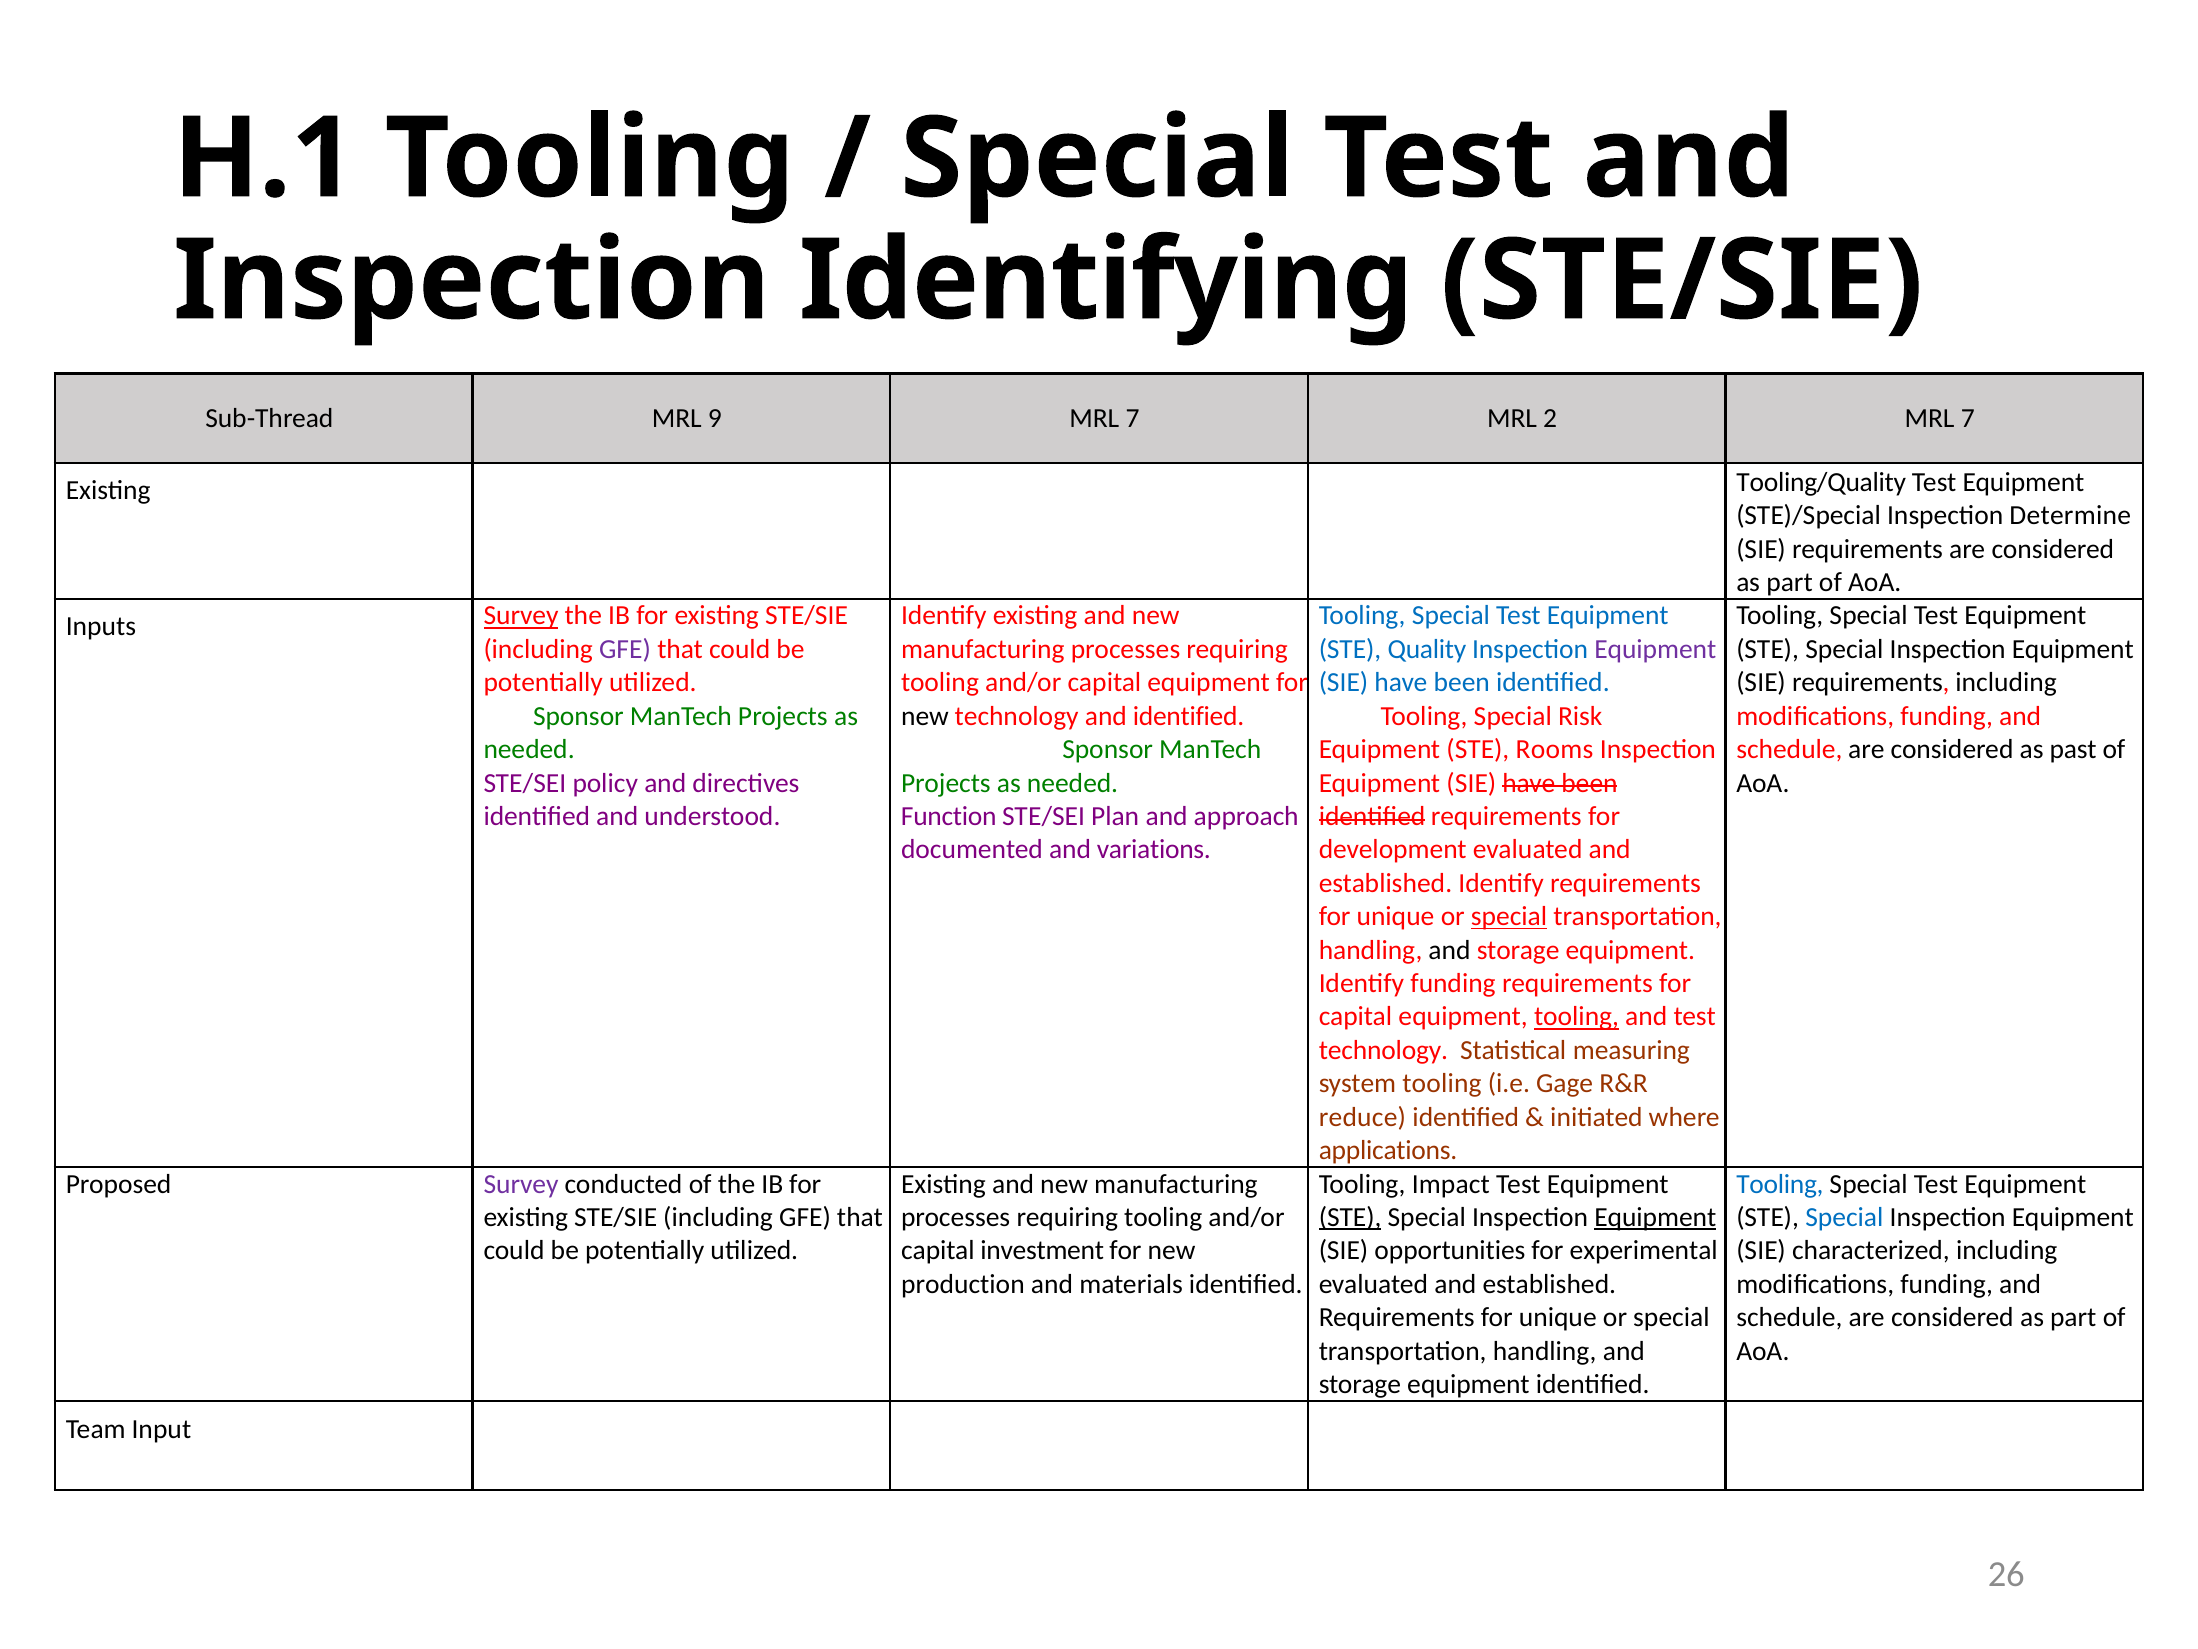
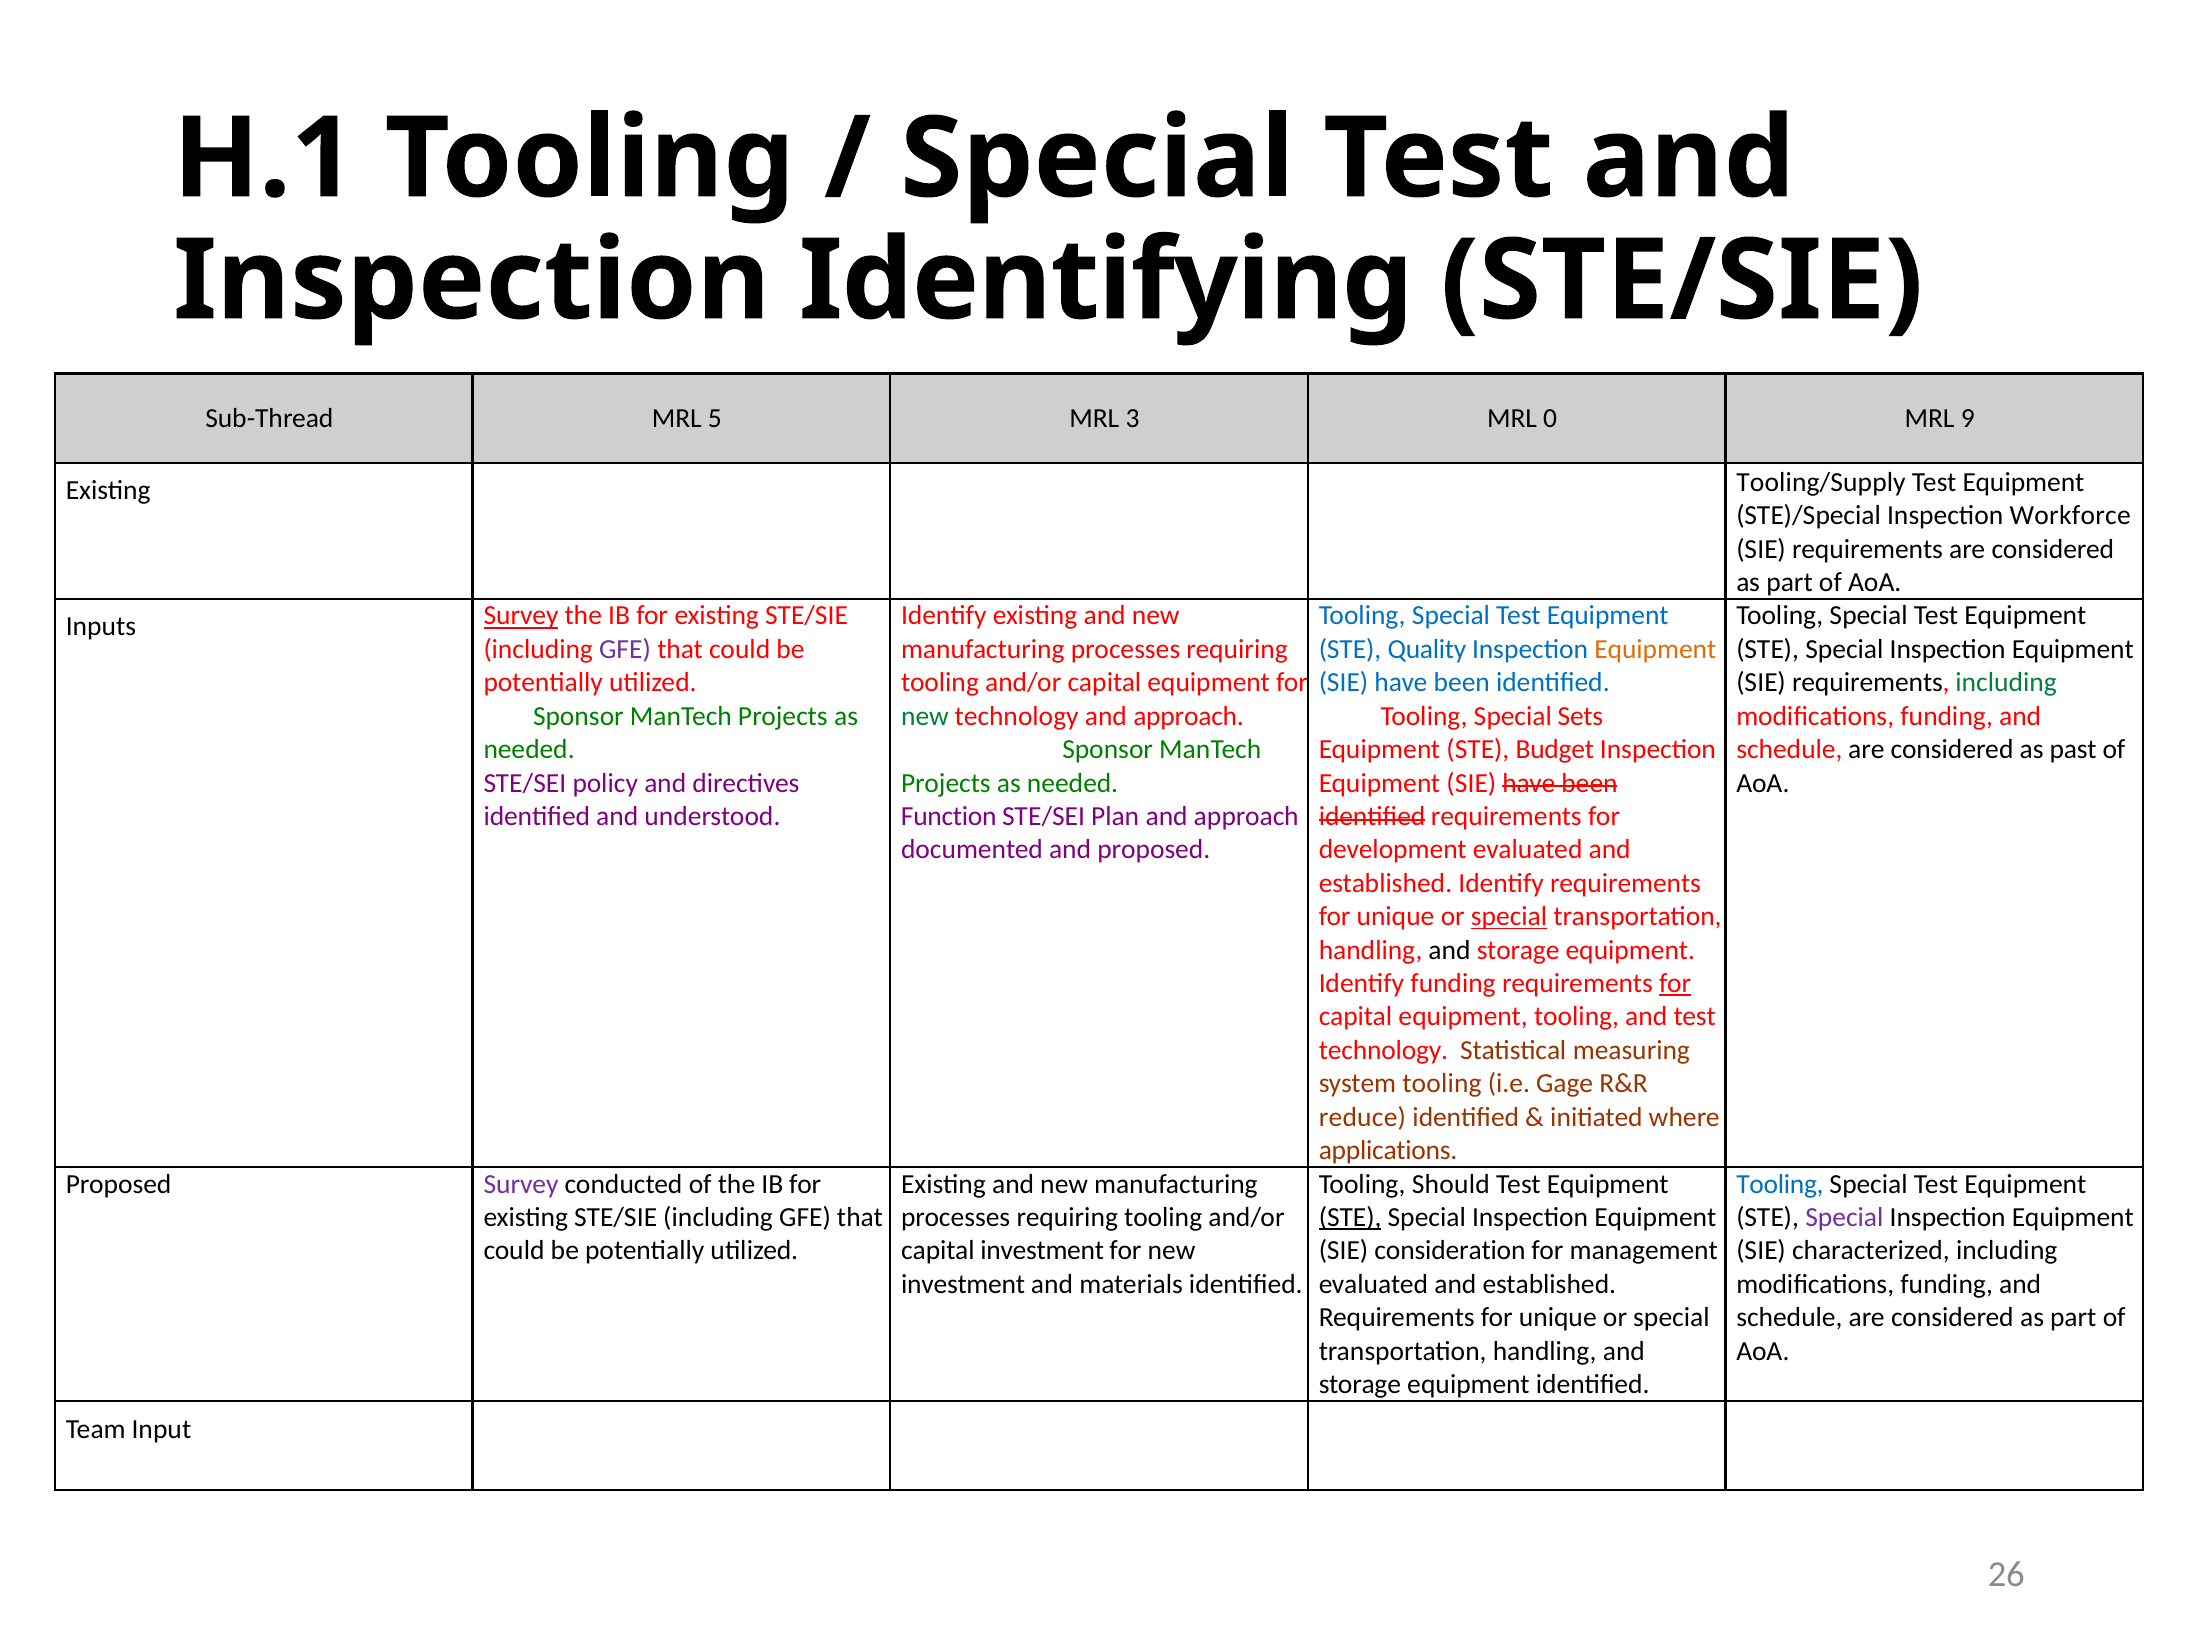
9: 9 -> 5 (715, 418)
7: 7 -> 3 (1133, 418)
2: 2 -> 0 (1550, 418)
7: 7 -> 9 (1968, 418)
Tooling/Quality: Tooling/Quality -> Tooling/Supply (1821, 482)
Determine: Determine -> Workforce (2070, 515)
Equipment colour: purple -> orange (1655, 649)
including colour: black -> green (2006, 683)
new colour: black -> green (925, 716)
technology and identified: identified -> approach (1189, 716)
Risk: Risk -> Sets (1580, 716)
Rooms: Rooms -> Budget (1555, 749)
and variations: variations -> proposed (1154, 850)
for underline: none -> present (1675, 983)
tooling underline: present -> none (1576, 1017)
Impact: Impact -> Should (1451, 1184)
Equipment underline: present -> none (1655, 1217)
Special colour: blue -> purple (1844, 1217)
opportunities: opportunities -> consideration (1450, 1250)
experimental: experimental -> management (1644, 1250)
production: production -> investment (963, 1284)
